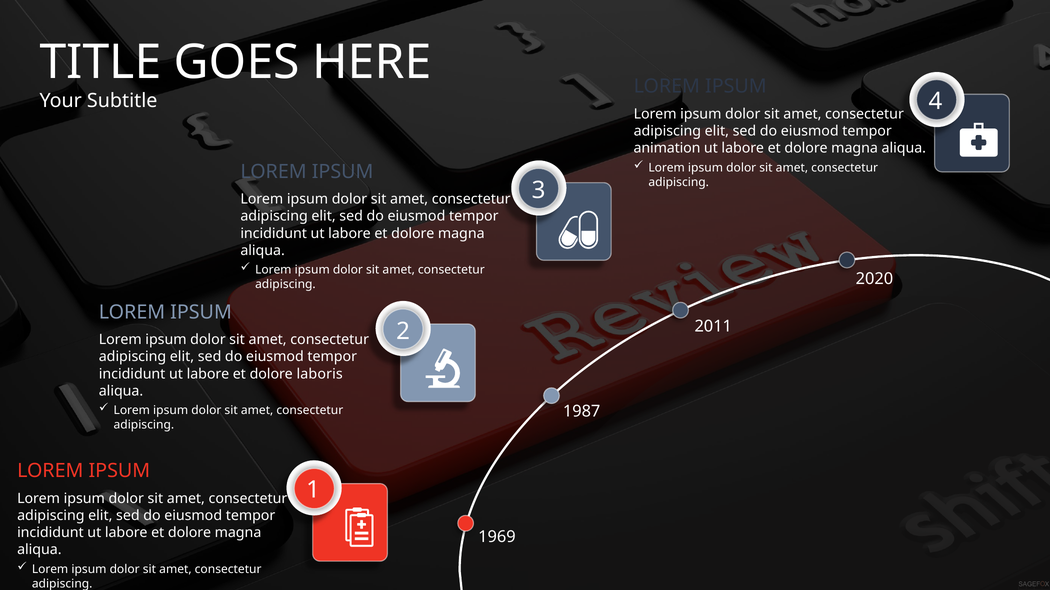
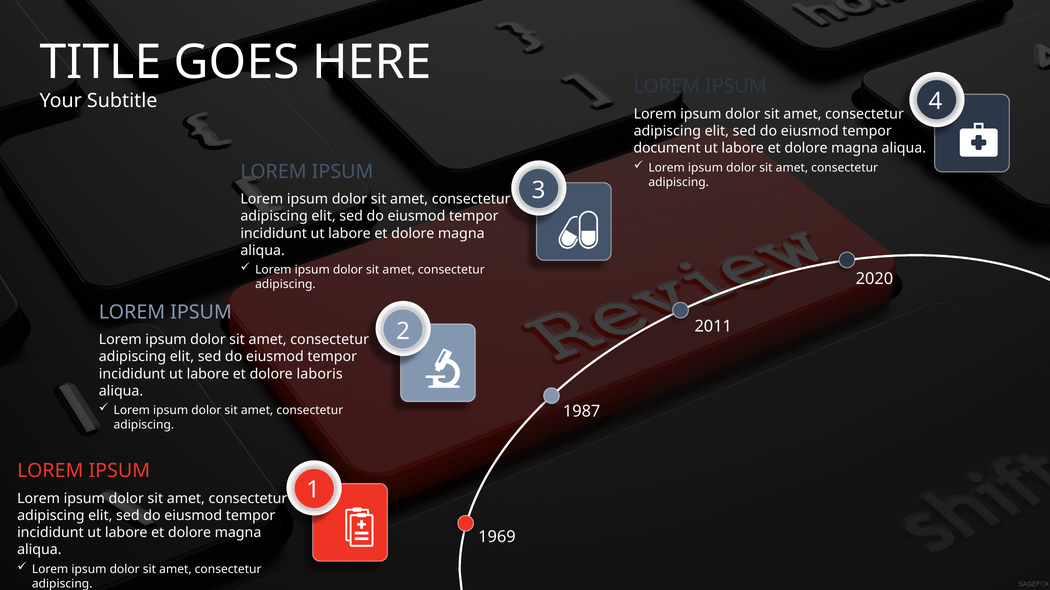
animation: animation -> document (667, 148)
